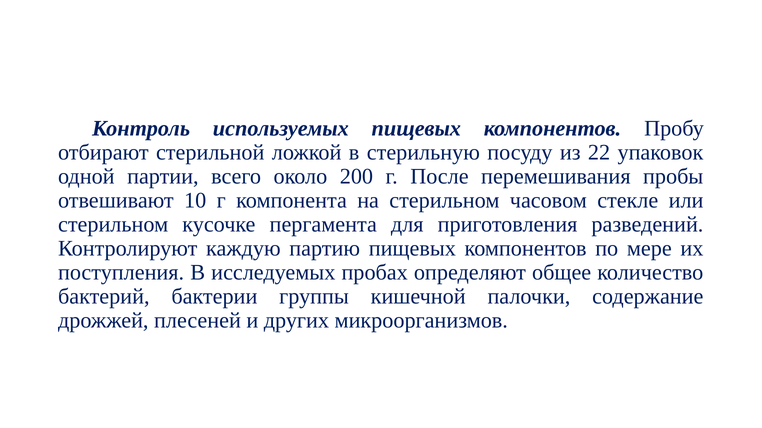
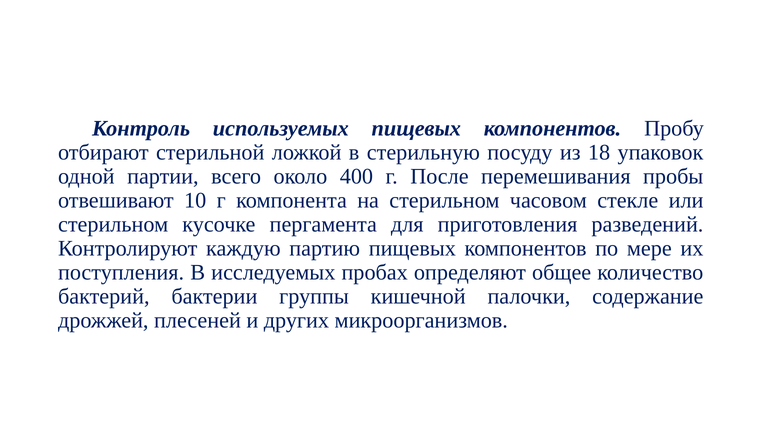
22: 22 -> 18 (599, 153)
200: 200 -> 400 (356, 177)
